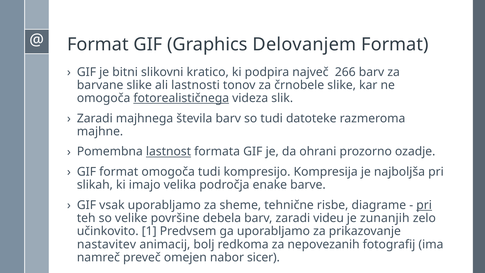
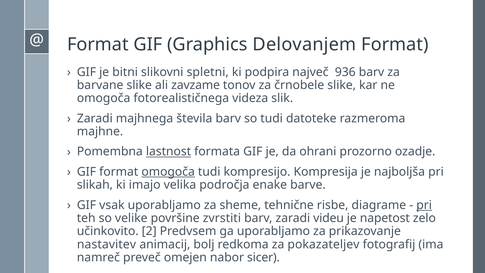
kratico: kratico -> spletni (208, 72)
266: 266 -> 936 (345, 72)
lastnosti: lastnosti -> zavzame (196, 85)
fotorealističnega underline: present -> none (181, 98)
omogoča underline: none -> present (168, 172)
debela: debela -> zvrstiti (222, 218)
zunanjih: zunanjih -> napetost (385, 218)
1: 1 -> 2 (149, 231)
nepovezanih: nepovezanih -> pokazateljev (323, 244)
